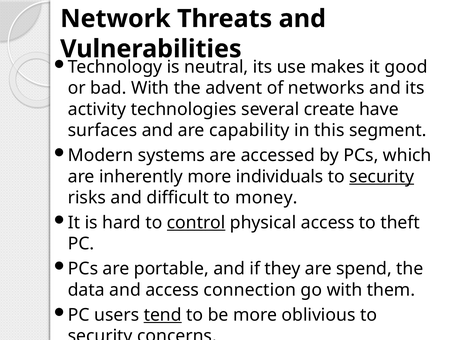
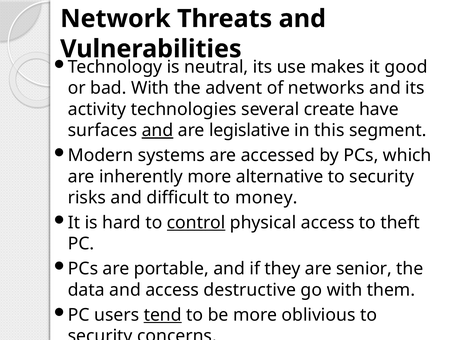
and underline: none -> present (157, 130)
capability: capability -> legislative (249, 130)
individuals: individuals -> alternative (280, 176)
security underline: present -> none (382, 176)
spend: spend -> senior (364, 269)
connection: connection -> destructive (250, 290)
